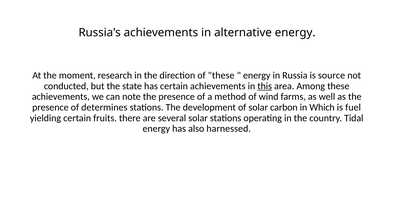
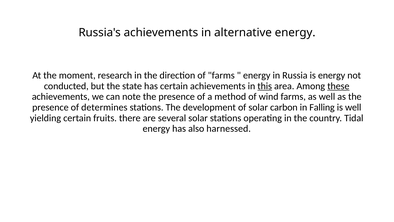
of these: these -> farms (221, 75)
is source: source -> energy (332, 75)
these underline: none -> present (338, 86)
Which: Which -> Falling (322, 107)
is fuel: fuel -> well (353, 107)
